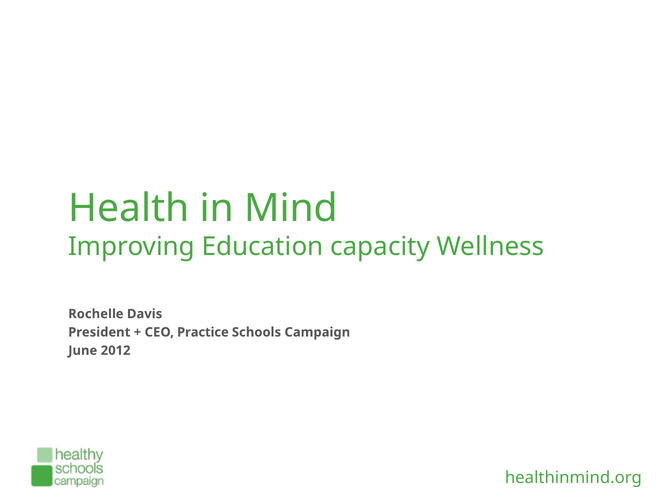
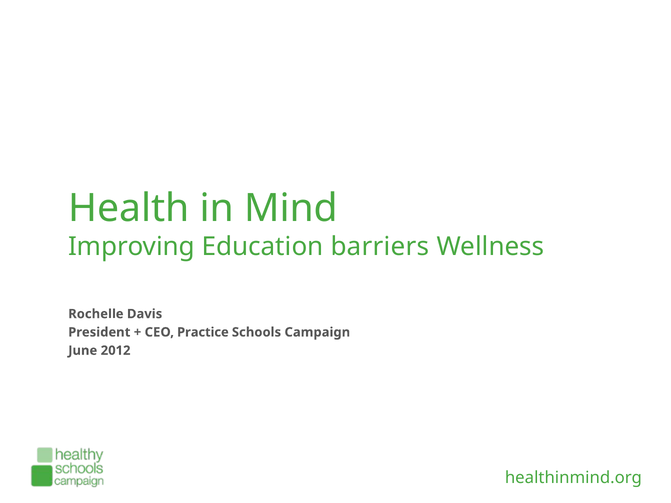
capacity: capacity -> barriers (380, 247)
